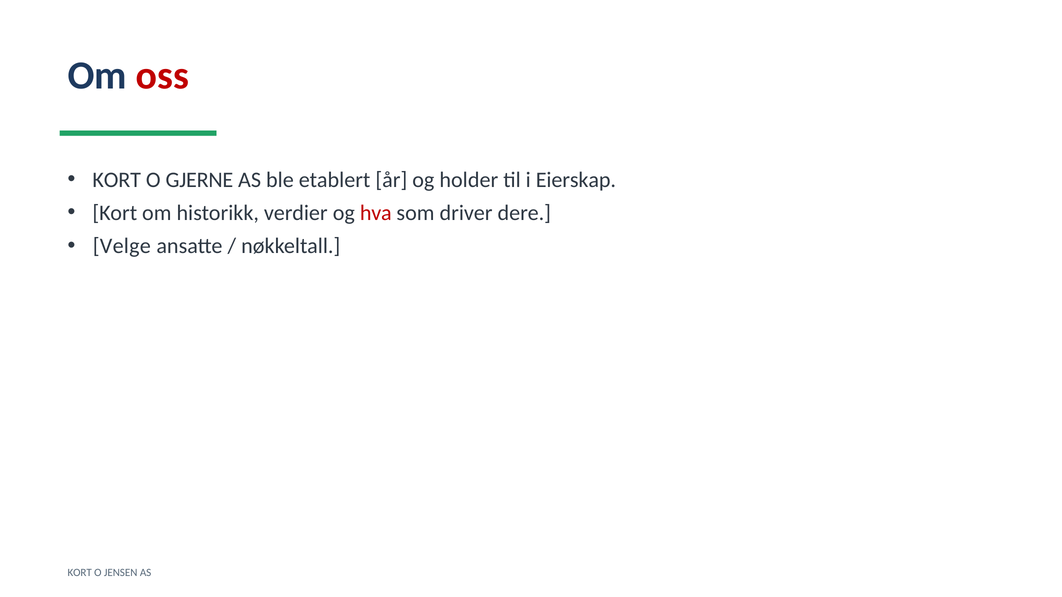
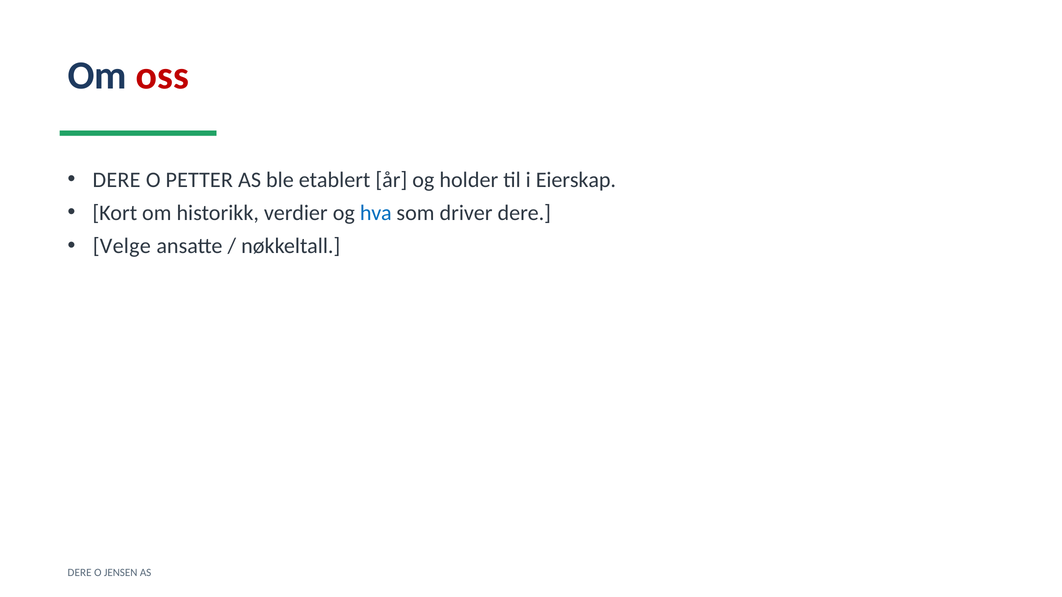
KORT: KORT -> DERE (117, 180)
GJERNE: GJERNE -> PETTER (199, 180)
hva colour: red -> blue (376, 213)
KORT: KORT -> DERE (80, 573)
